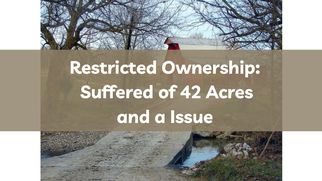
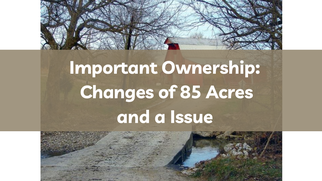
Restricted: Restricted -> Important (113, 68)
Suffered: Suffered -> Changes (117, 93)
42: 42 -> 85 (191, 93)
